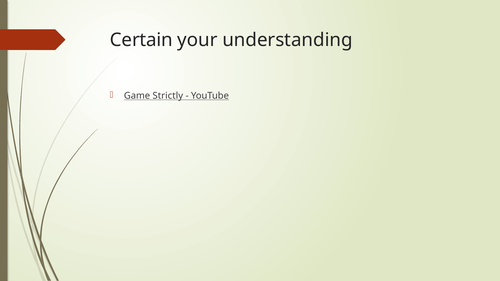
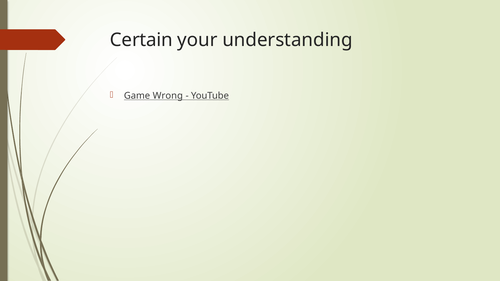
Strictly: Strictly -> Wrong (168, 96)
